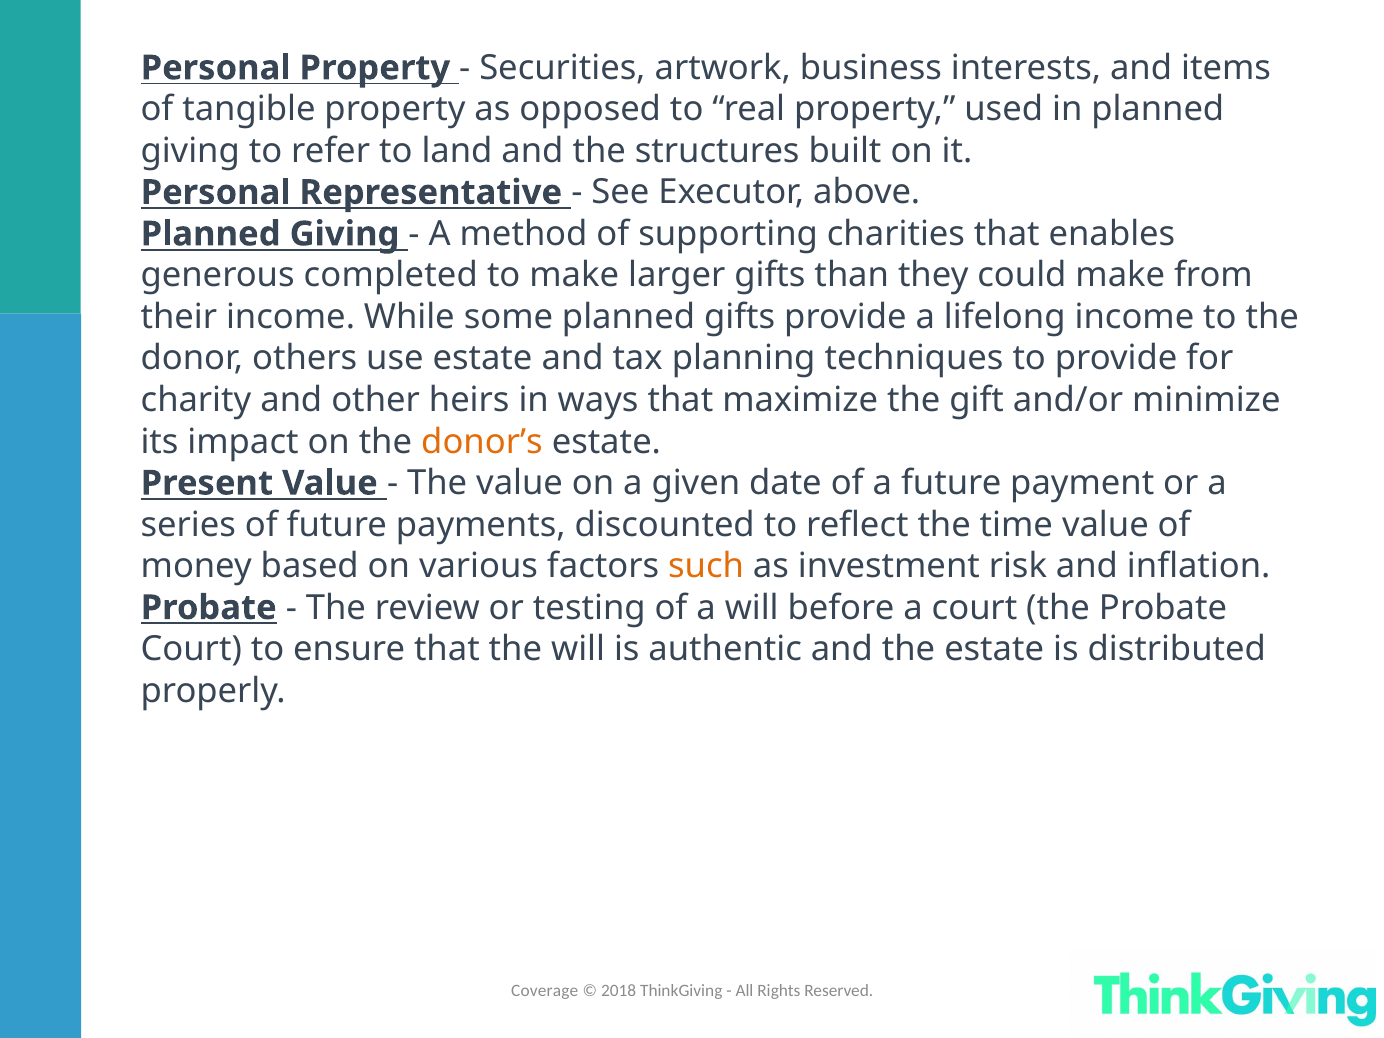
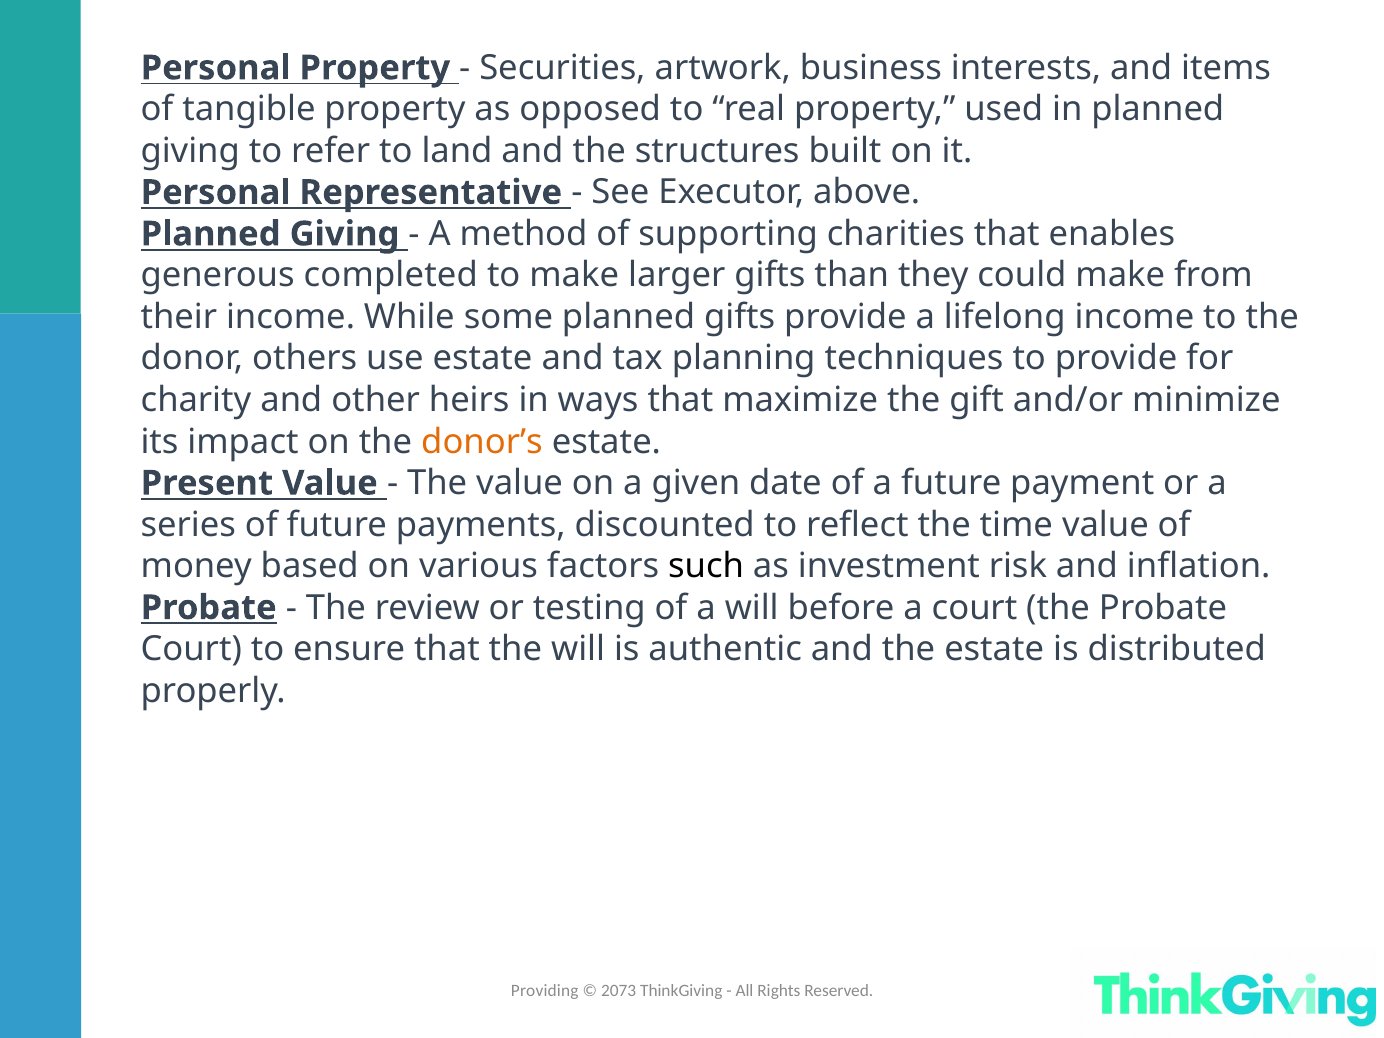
such colour: orange -> black (706, 566)
Coverage: Coverage -> Providing (545, 991)
2018: 2018 -> 2073 (619, 991)
